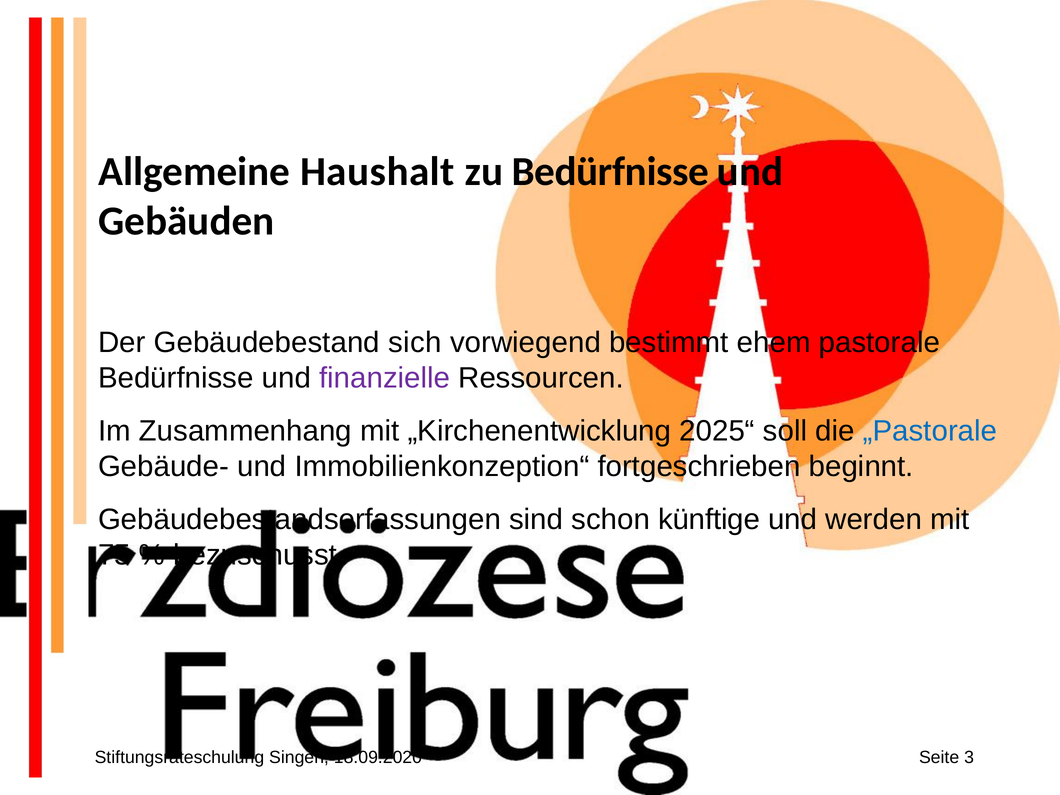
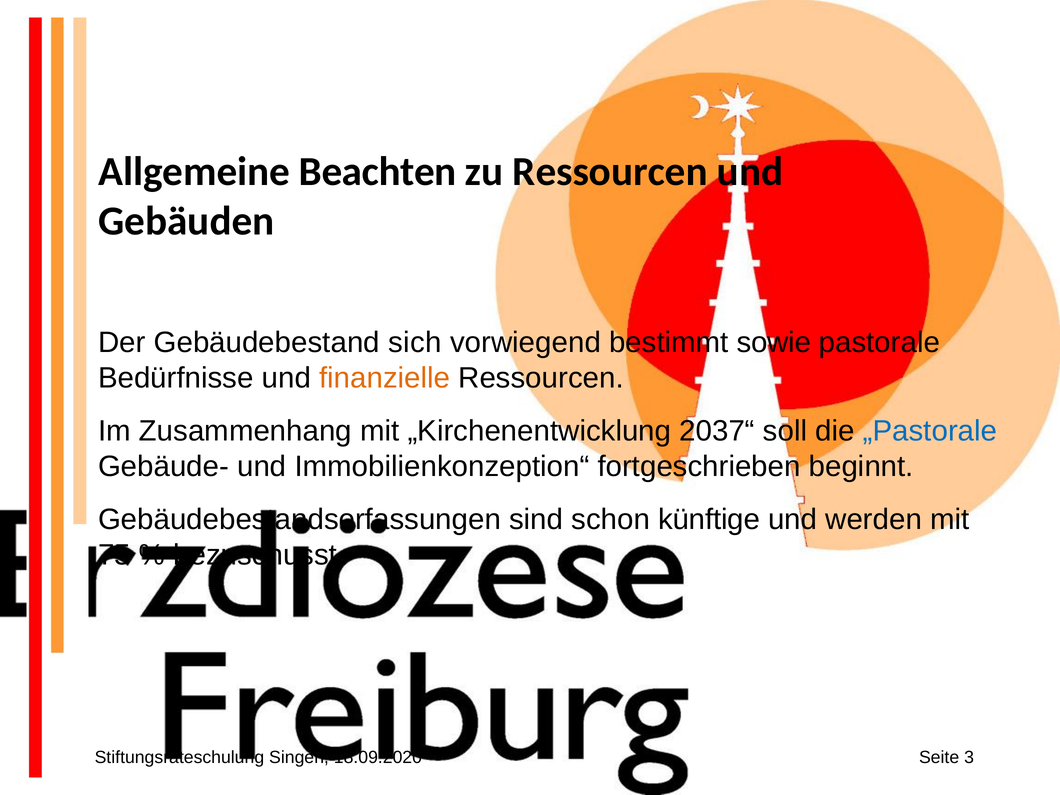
Haushalt: Haushalt -> Beachten (378, 172)
zu Bedürfnisse: Bedürfnisse -> Ressourcen (610, 172)
ehem: ehem -> sowie (774, 343)
finanzielle colour: purple -> orange (385, 378)
2025“: 2025“ -> 2037“ (717, 431)
